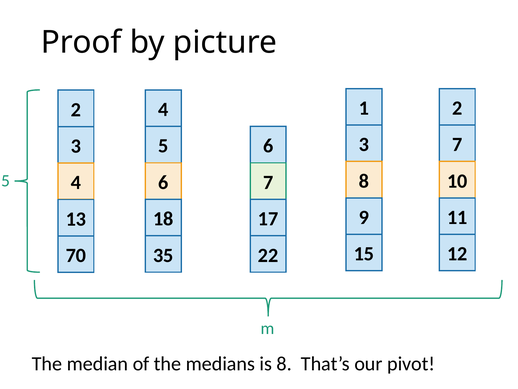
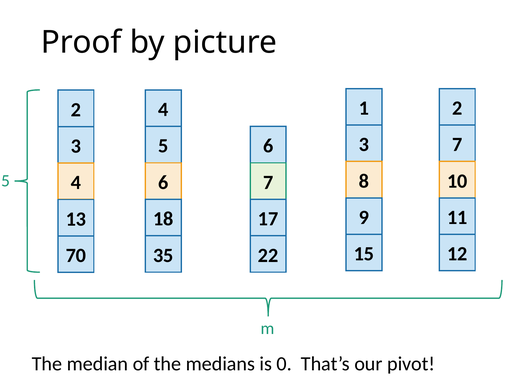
is 8: 8 -> 0 (284, 363)
